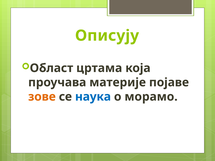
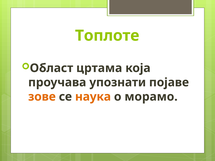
Описују: Описују -> Топлоте (107, 36)
материје: материје -> упознати (118, 83)
наука colour: blue -> orange (93, 97)
